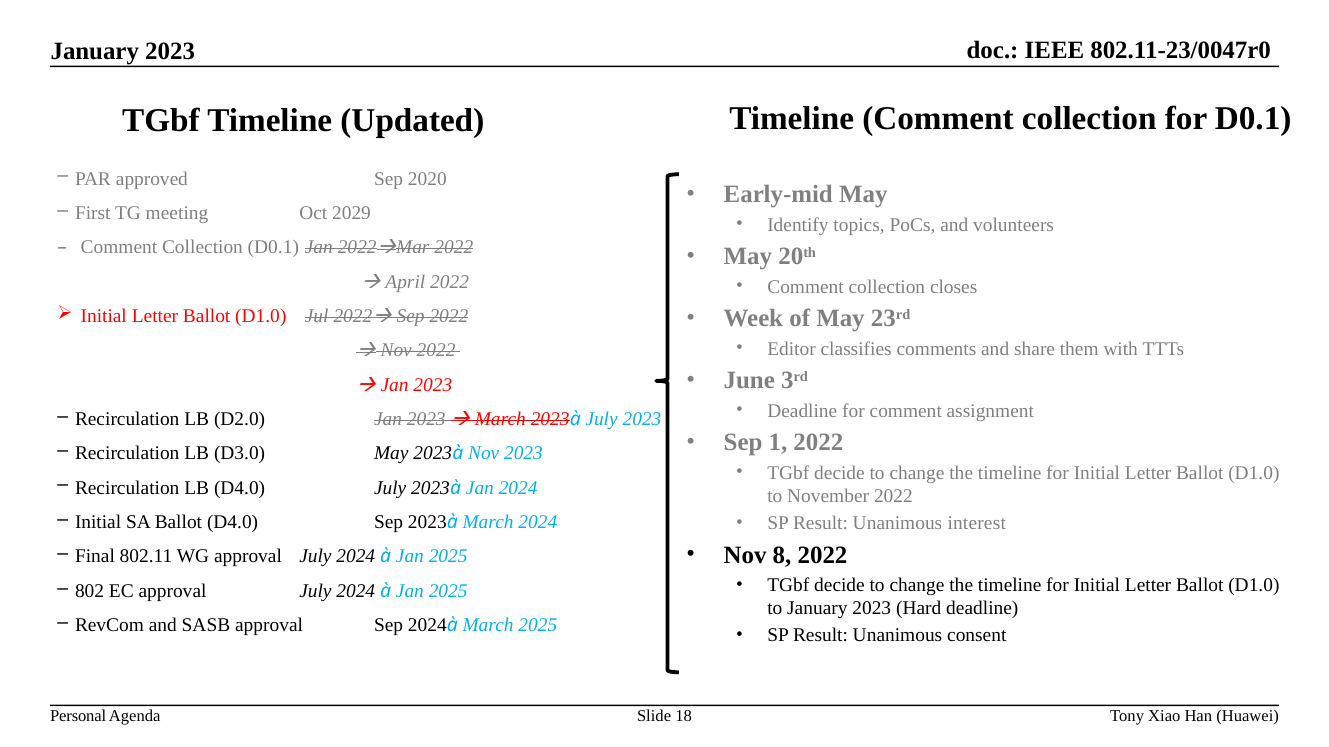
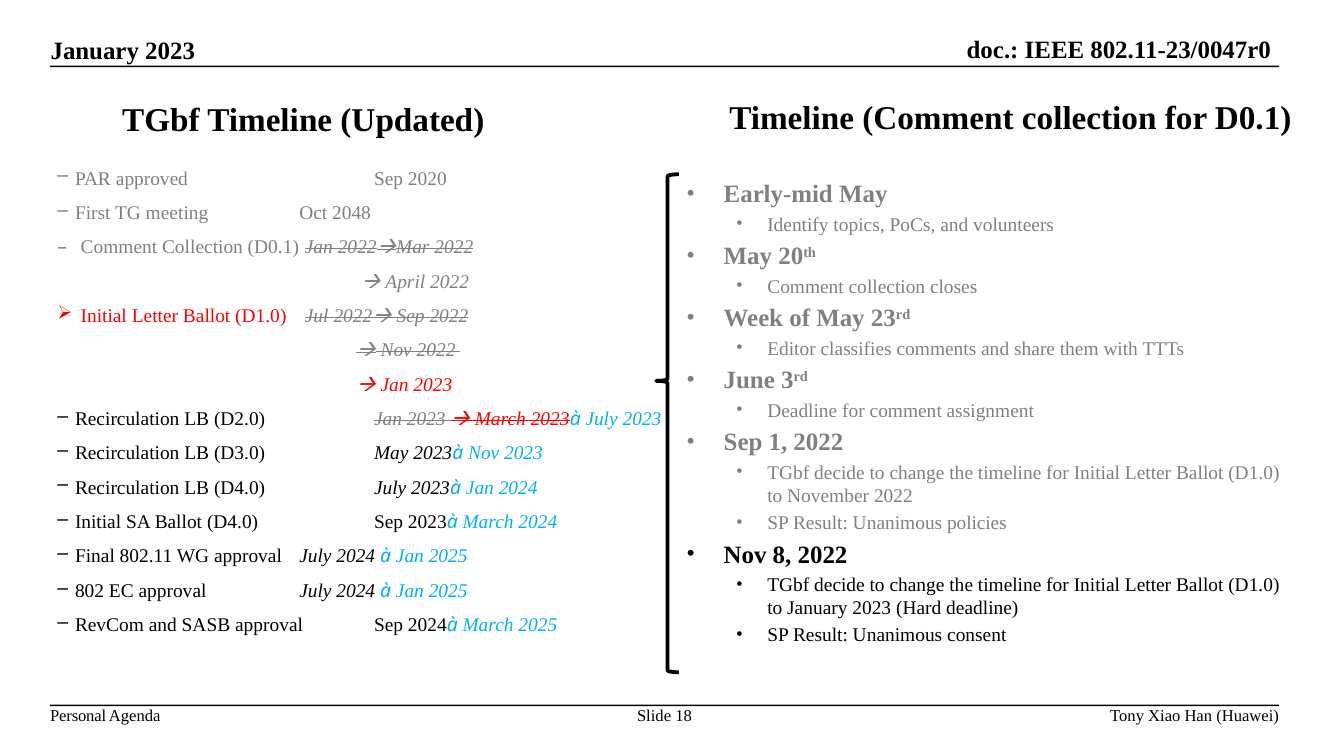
2029: 2029 -> 2048 (352, 213)
interest: interest -> policies (977, 524)
